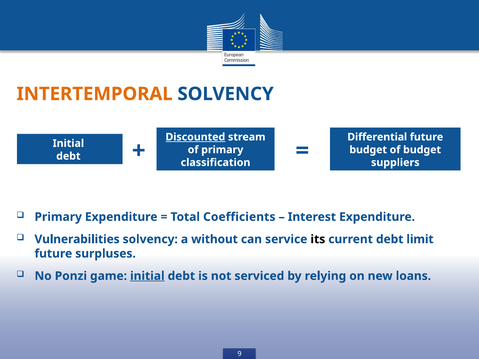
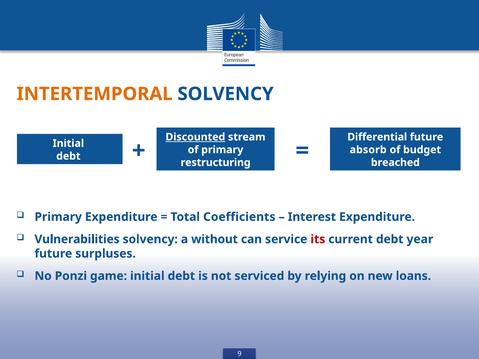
budget: budget -> absorb (368, 150)
classification: classification -> restructuring (216, 163)
suppliers: suppliers -> breached (395, 163)
its colour: black -> red (318, 239)
limit: limit -> year (420, 239)
initial underline: present -> none (147, 276)
